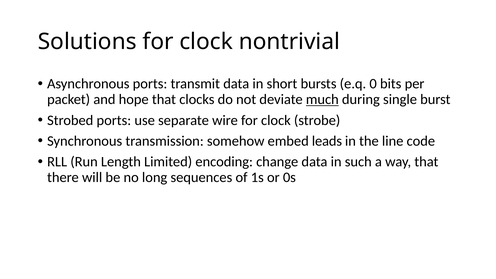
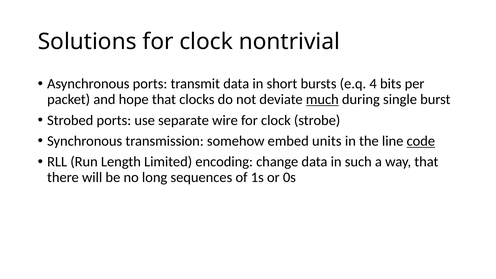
0: 0 -> 4 (373, 84)
leads: leads -> units (327, 141)
code underline: none -> present (421, 141)
